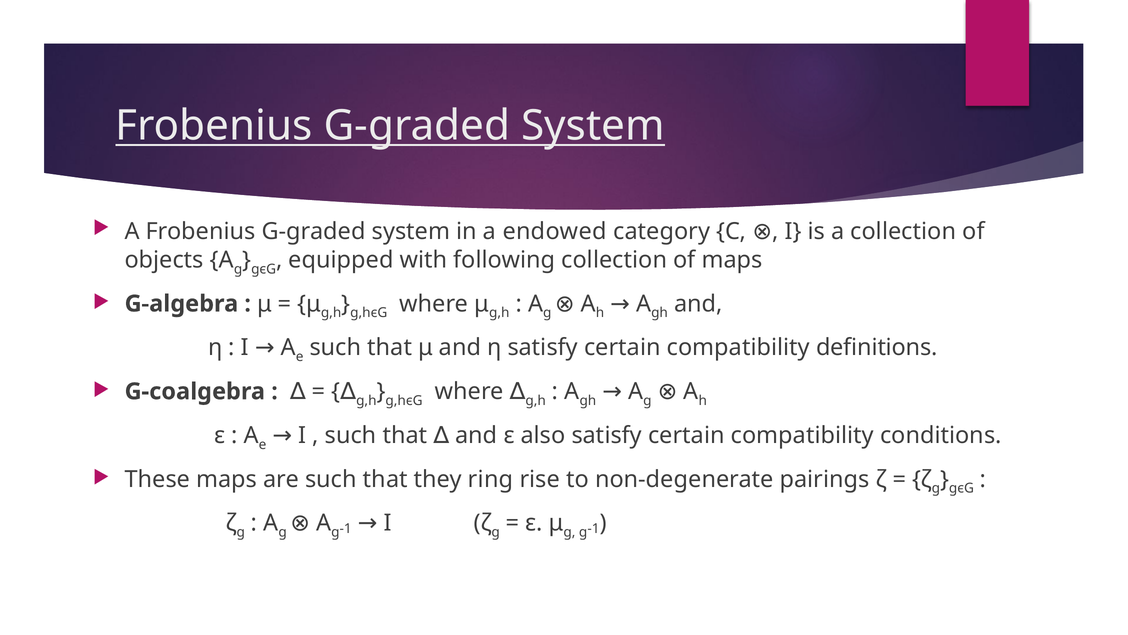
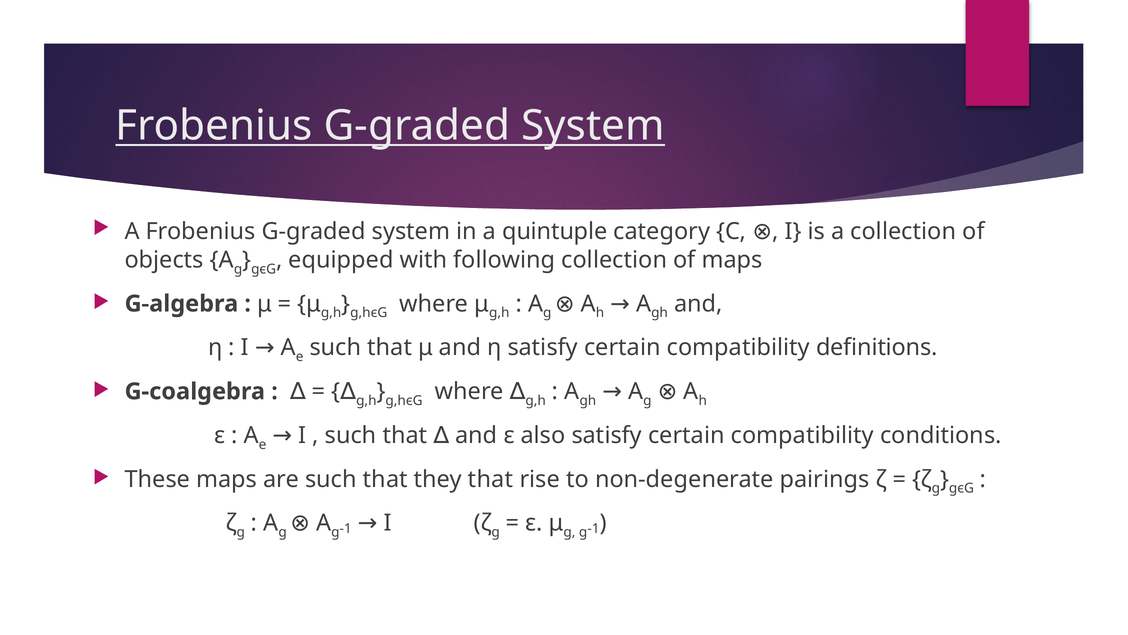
endowed: endowed -> quintuple (555, 231)
they ring: ring -> that (491, 479)
